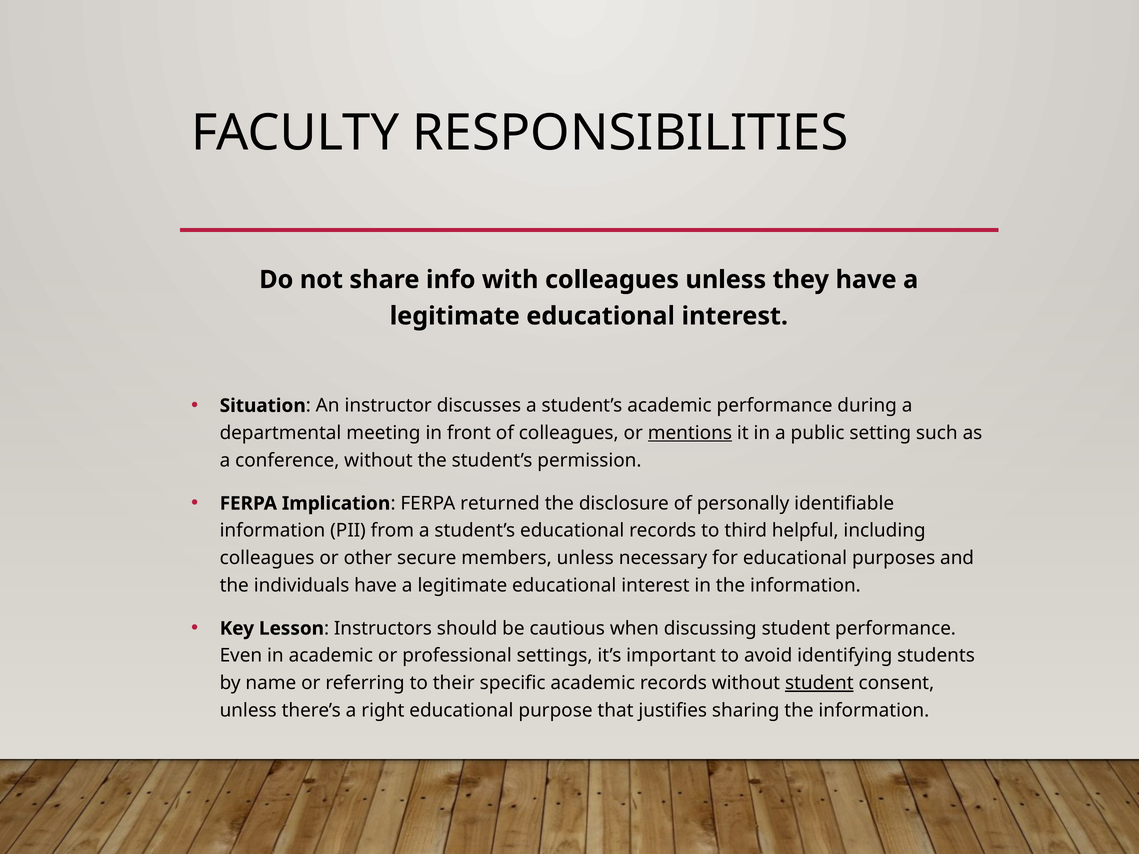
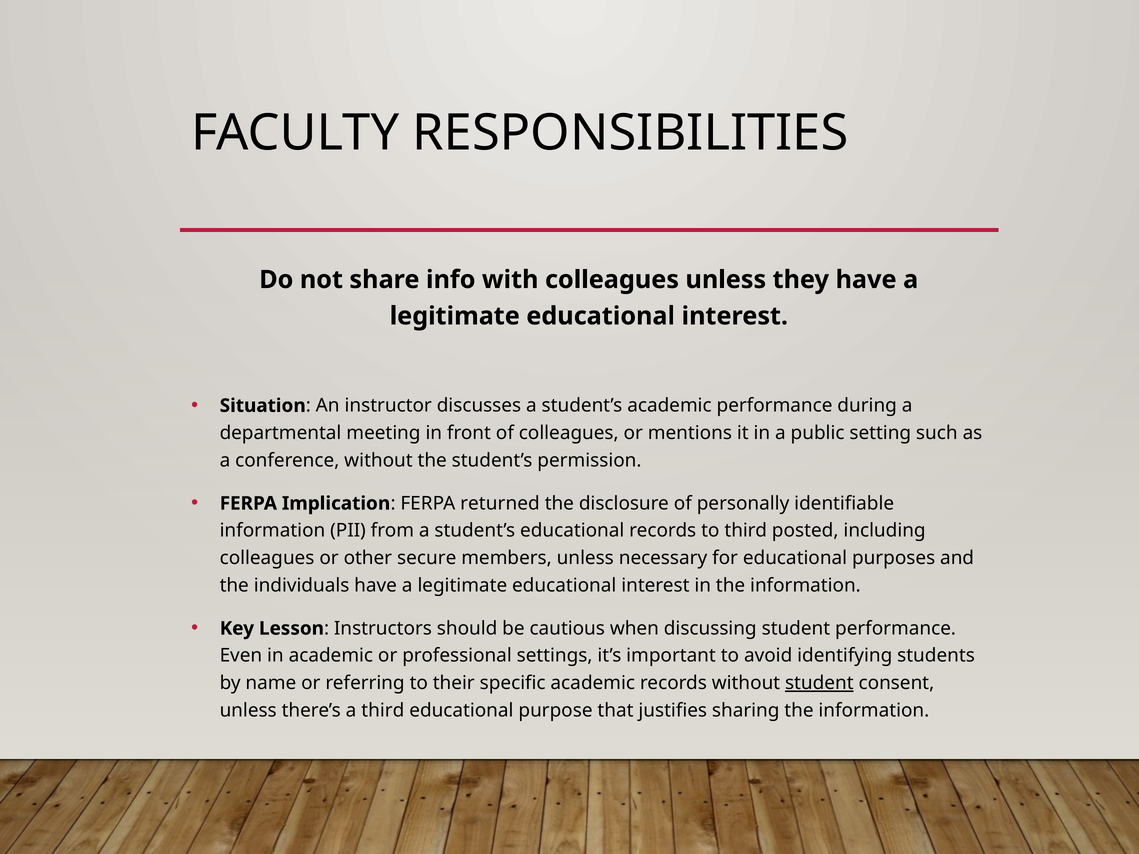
mentions underline: present -> none (690, 433)
helpful: helpful -> posted (805, 531)
a right: right -> third (383, 711)
